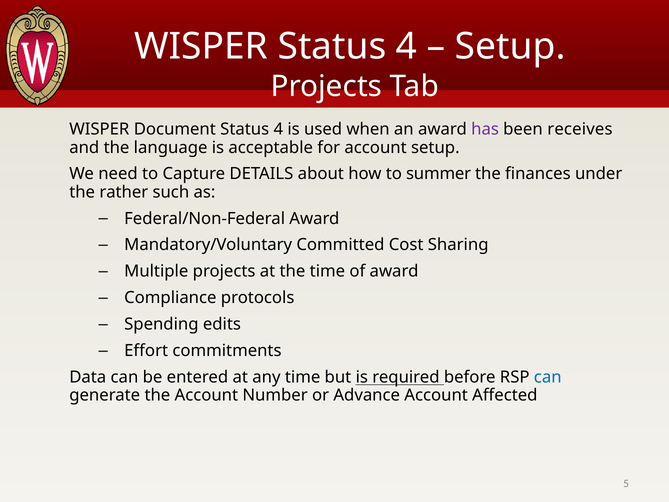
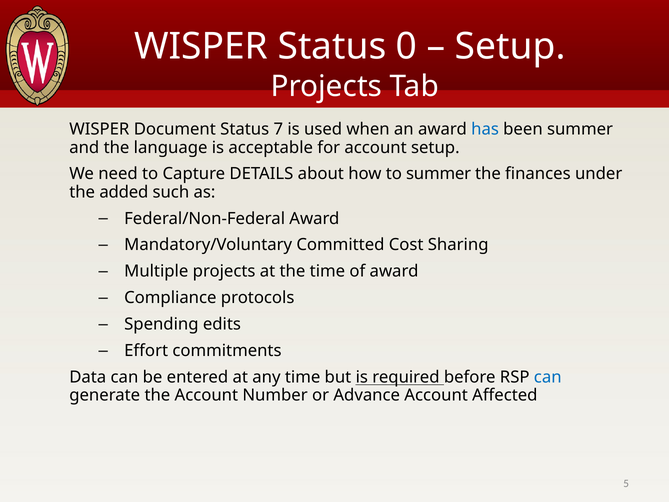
WISPER Status 4: 4 -> 0 (407, 47)
Document Status 4: 4 -> 7 (278, 129)
has colour: purple -> blue (485, 129)
been receives: receives -> summer (580, 129)
rather: rather -> added (124, 192)
